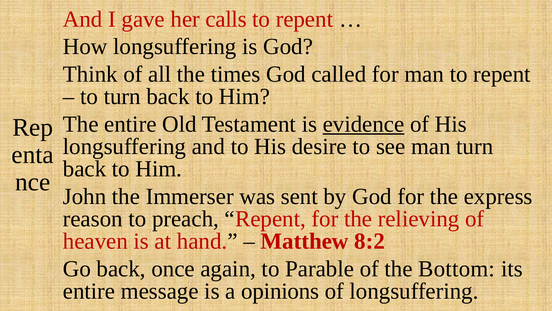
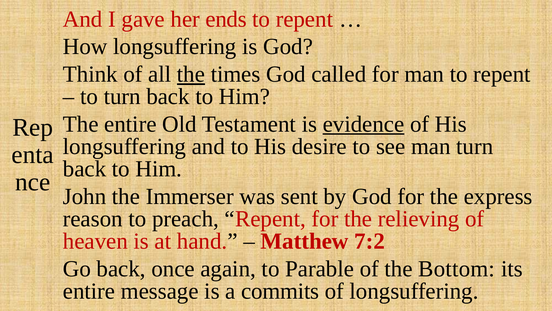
calls: calls -> ends (226, 19)
the underline: none -> present (191, 74)
8:2: 8:2 -> 7:2 (370, 241)
opinions: opinions -> commits (280, 291)
